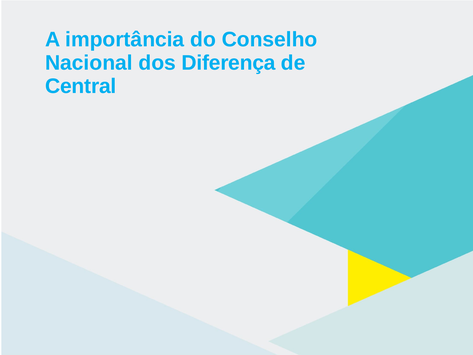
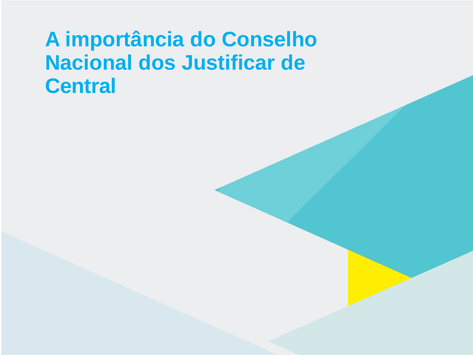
Diferença: Diferença -> Justificar (228, 63)
